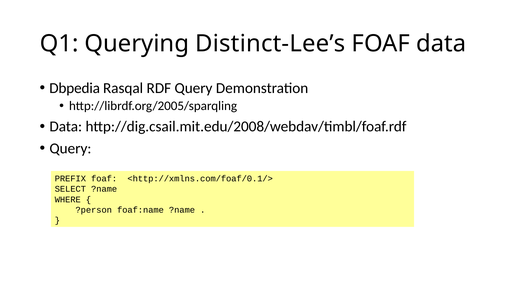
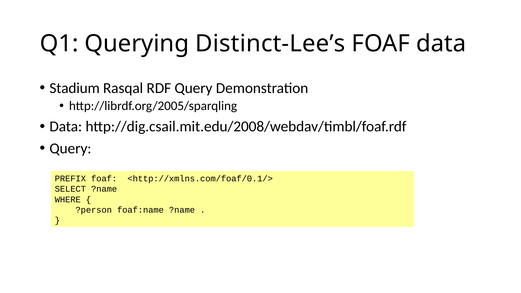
Dbpedia: Dbpedia -> Stadium (75, 88)
